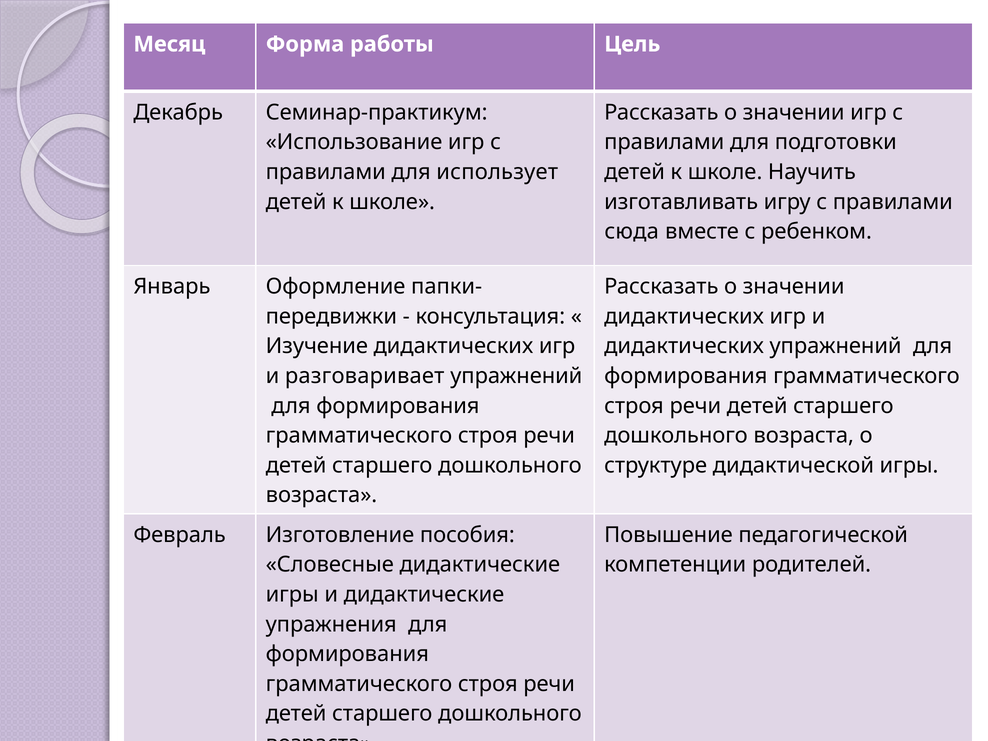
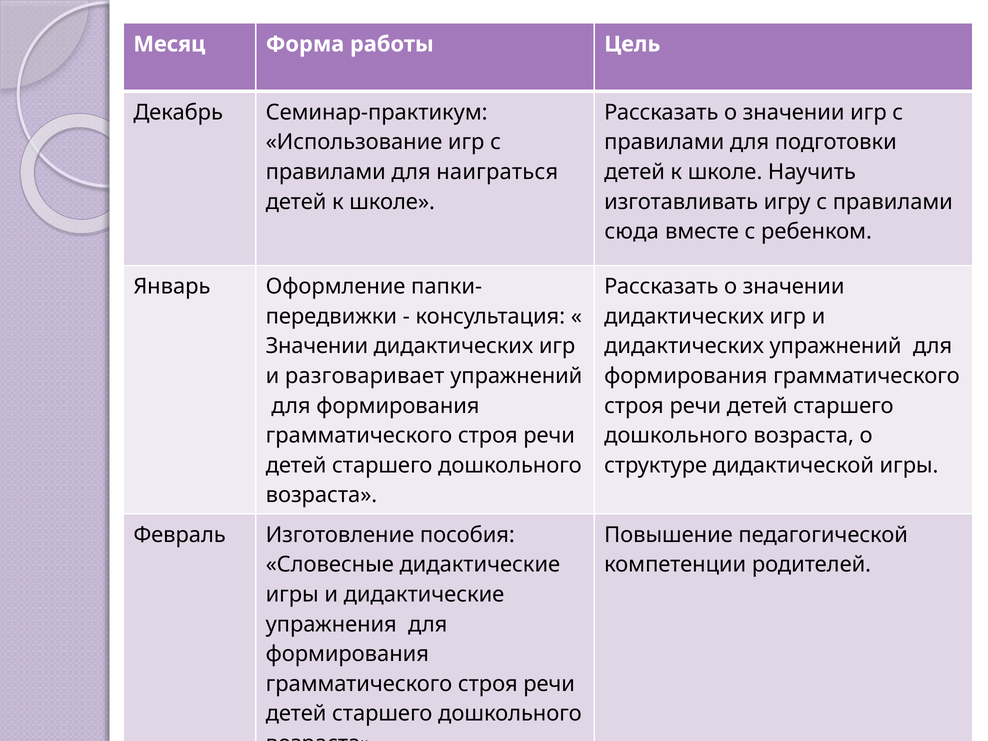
использует: использует -> наиграться (497, 172)
Изучение: Изучение -> Значении (317, 346)
